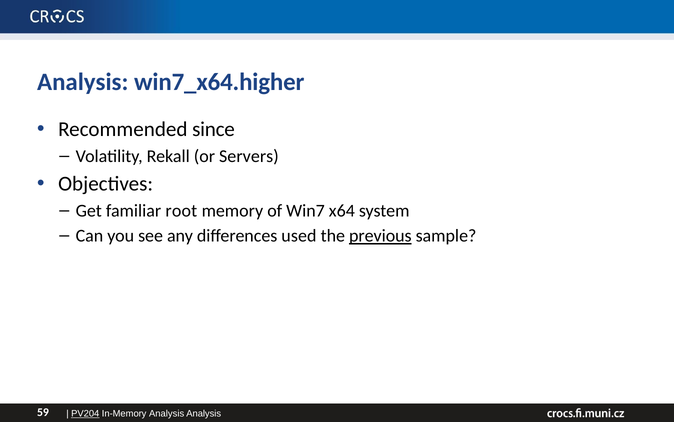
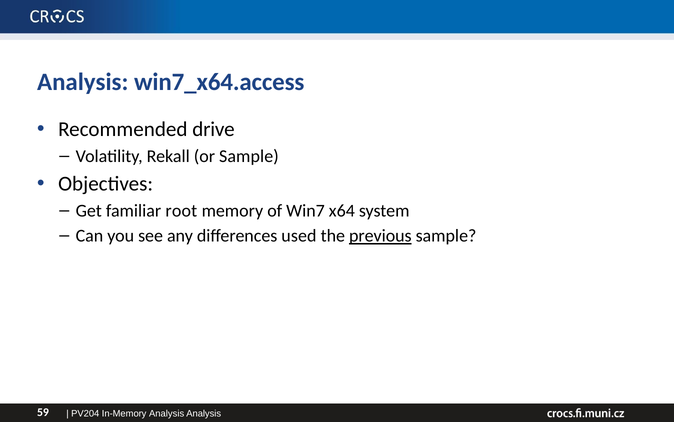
win7_x64.higher: win7_x64.higher -> win7_x64.access (219, 82)
since: since -> drive (213, 129)
or Servers: Servers -> Sample (249, 156)
PV204 underline: present -> none (85, 413)
